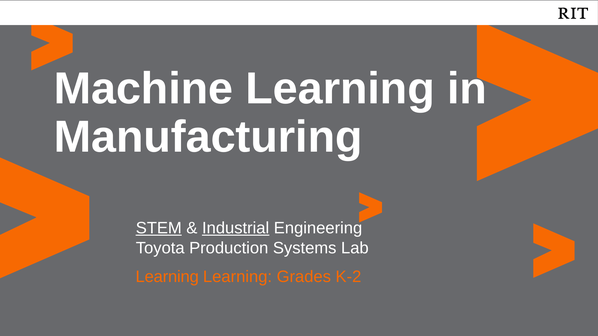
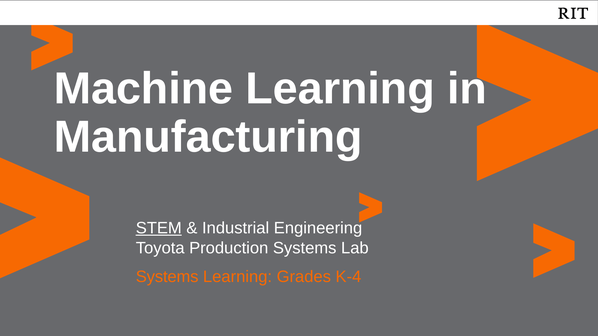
Industrial underline: present -> none (236, 228)
Learning: Learning -> Systems (167, 277)
K-2: K-2 -> K-4 (348, 277)
